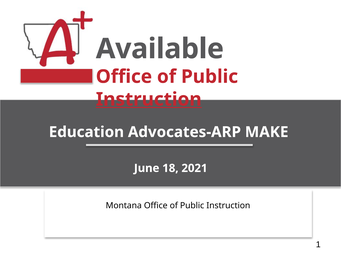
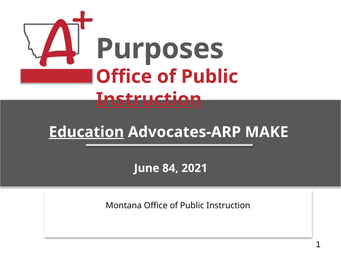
Available: Available -> Purposes (160, 49)
Education underline: none -> present (86, 132)
18: 18 -> 84 (170, 168)
